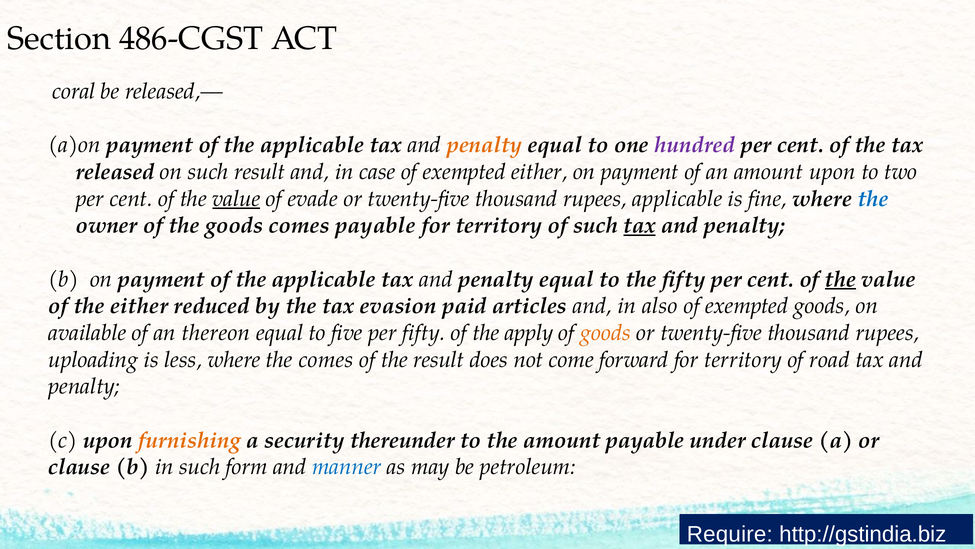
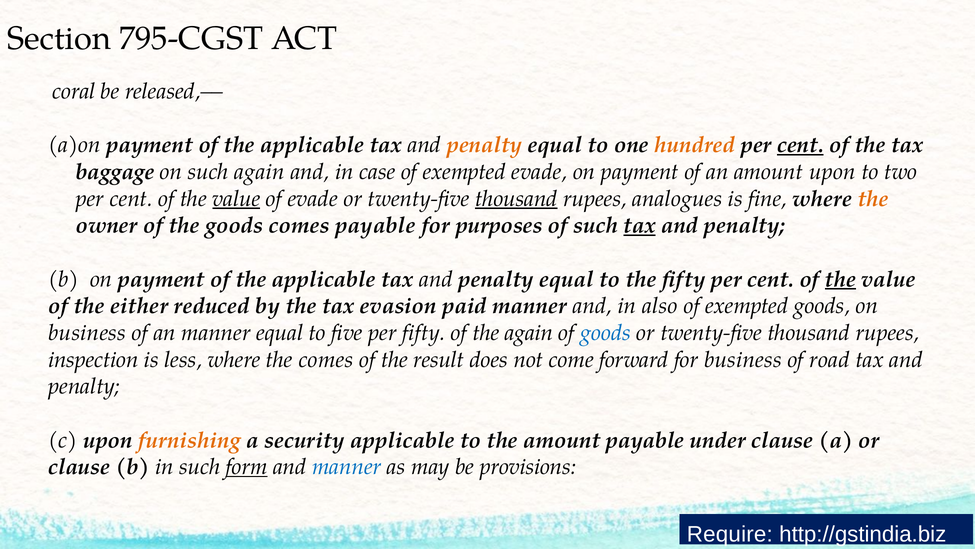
486-CGST: 486-CGST -> 795-CGST (191, 38)
hundred colour: purple -> orange (695, 145)
cent underline: none -> present (800, 145)
released: released -> baggage (115, 172)
such result: result -> again (259, 172)
exempted either: either -> evade (539, 172)
thousand underline: none -> present (516, 198)
rupees applicable: applicable -> analogues (677, 198)
the colour: blue -> orange (873, 198)
territory: territory -> purposes (499, 225)
paid articles: articles -> manner (530, 306)
available: available -> business (87, 333)
an thereon: thereon -> manner (216, 333)
the apply: apply -> again (529, 333)
goods colour: orange -> blue (605, 333)
uploading: uploading -> inspection (93, 359)
forward for territory: territory -> business (743, 359)
security thereunder: thereunder -> applicable (402, 440)
form underline: none -> present (247, 467)
petroleum: petroleum -> provisions (528, 467)
